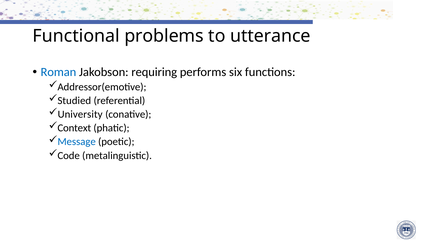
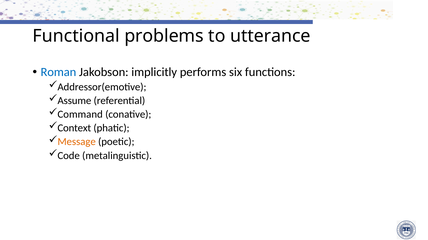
requiring: requiring -> implicitly (154, 72)
Studied: Studied -> Assume (74, 101)
University: University -> Command (80, 115)
Message colour: blue -> orange (77, 142)
